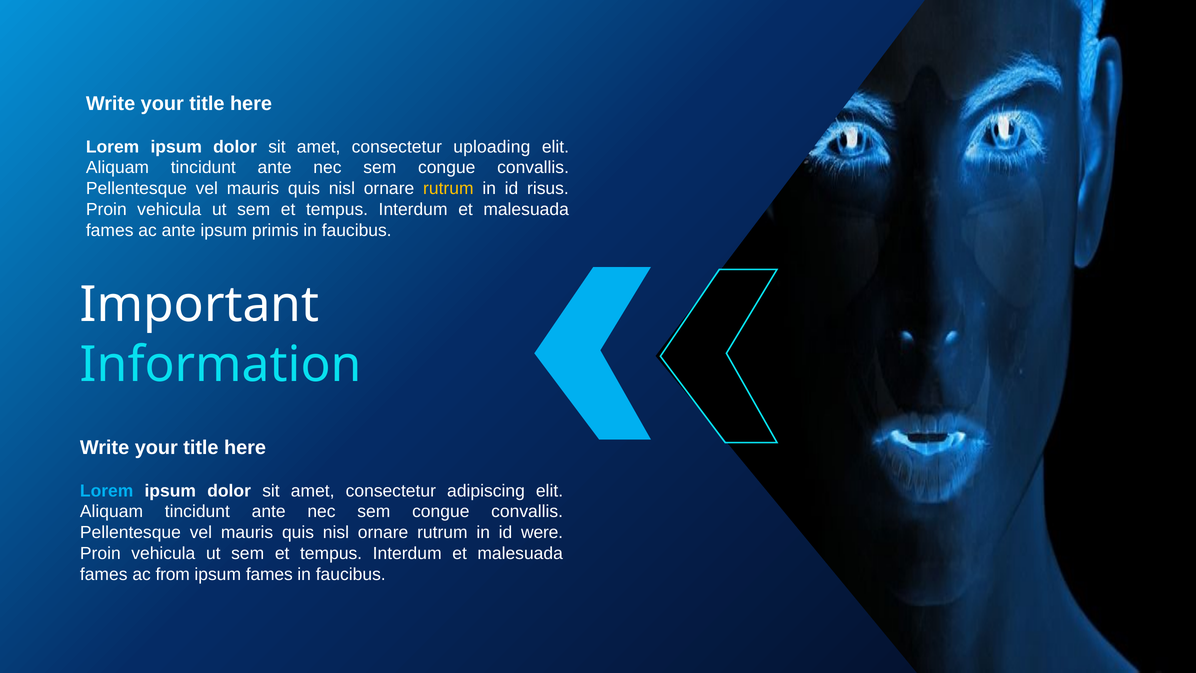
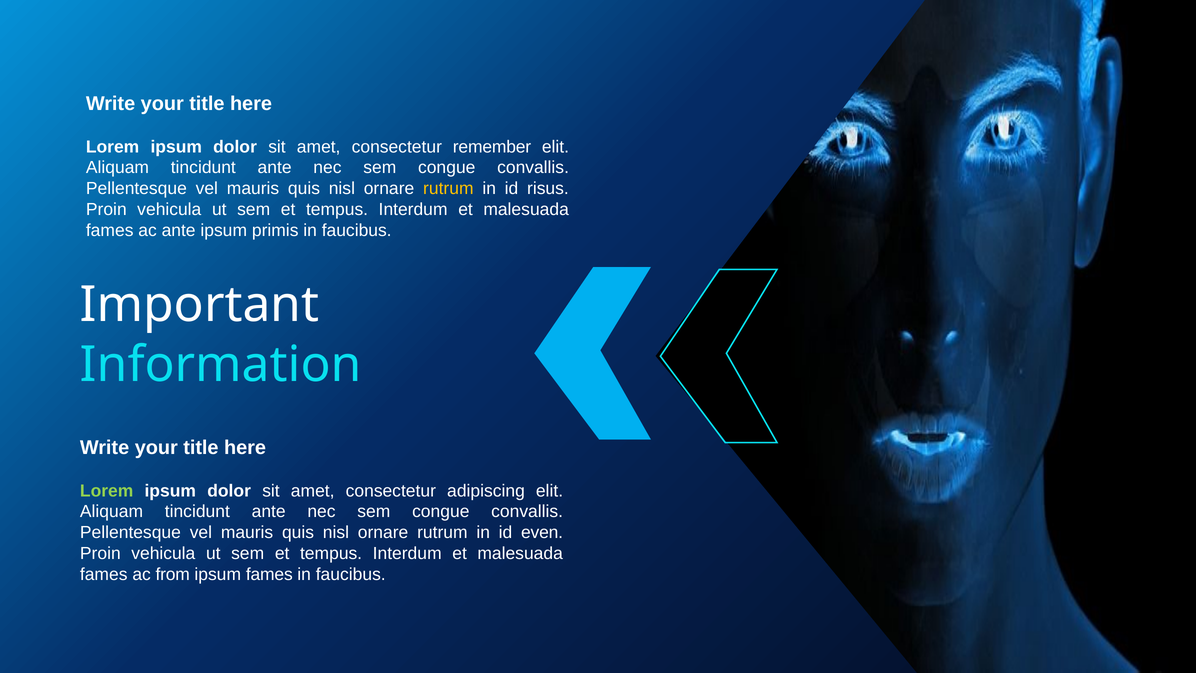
uploading: uploading -> remember (492, 147)
Lorem colour: light blue -> light green (107, 491)
were: were -> even (542, 532)
